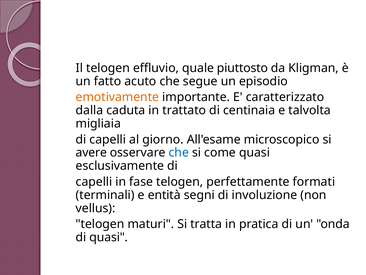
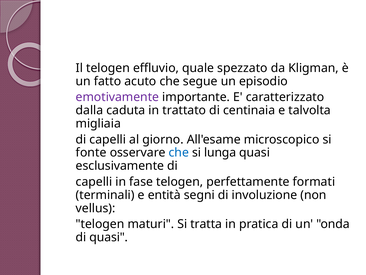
piuttosto: piuttosto -> spezzato (242, 68)
emotivamente colour: orange -> purple (117, 97)
avere: avere -> fonte (91, 152)
come: come -> lunga (220, 152)
